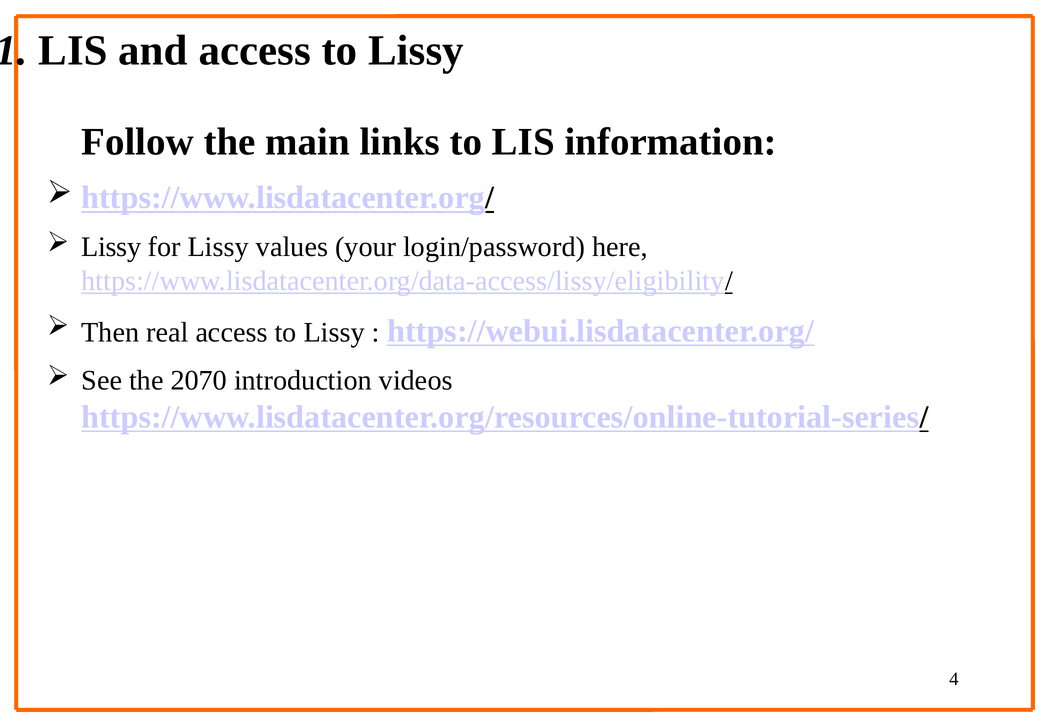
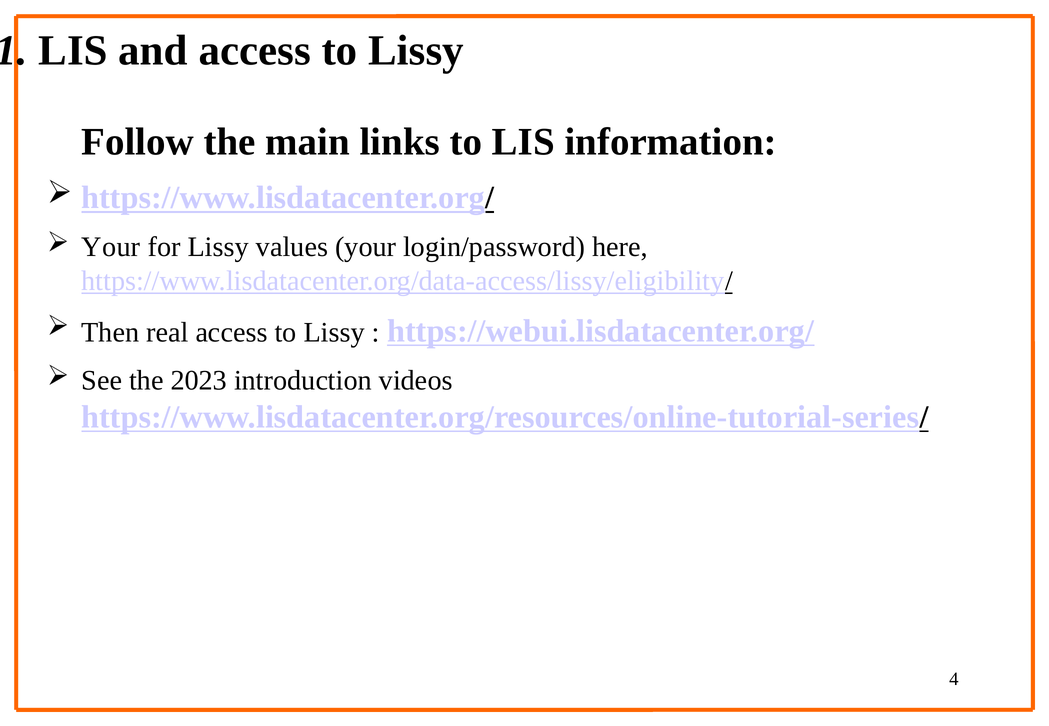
Lissy: Lissy -> Your (111, 247)
2070: 2070 -> 2023 (199, 381)
